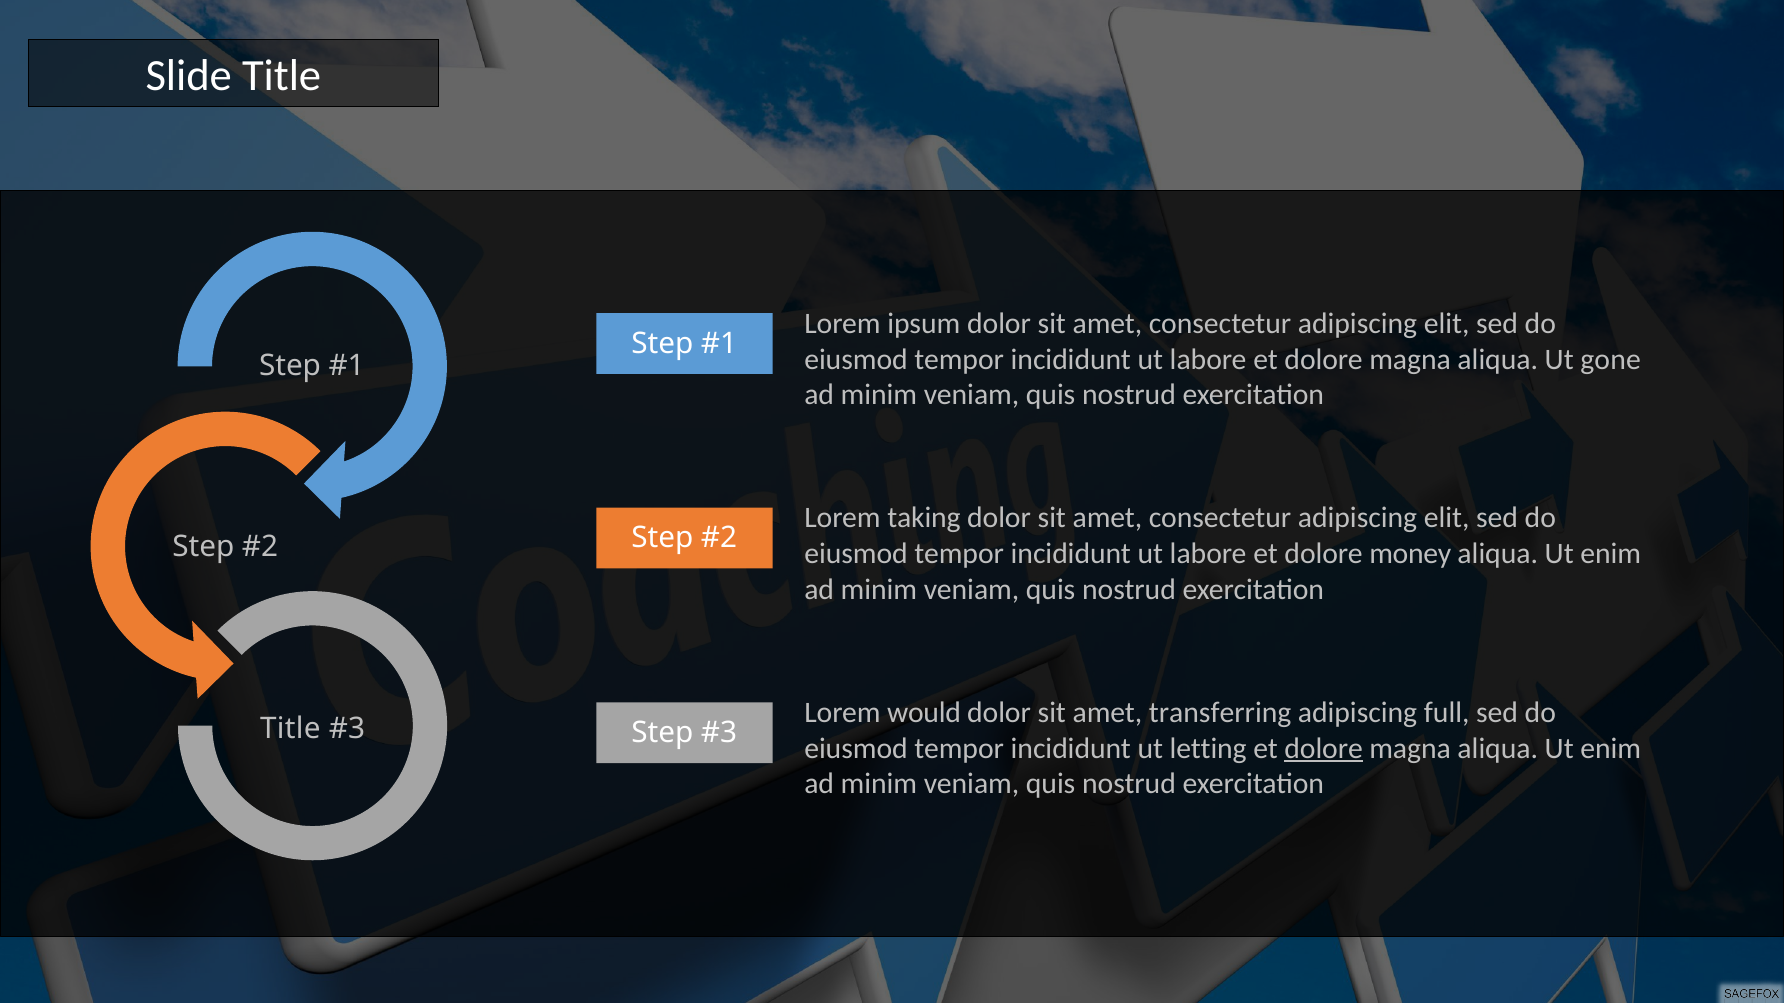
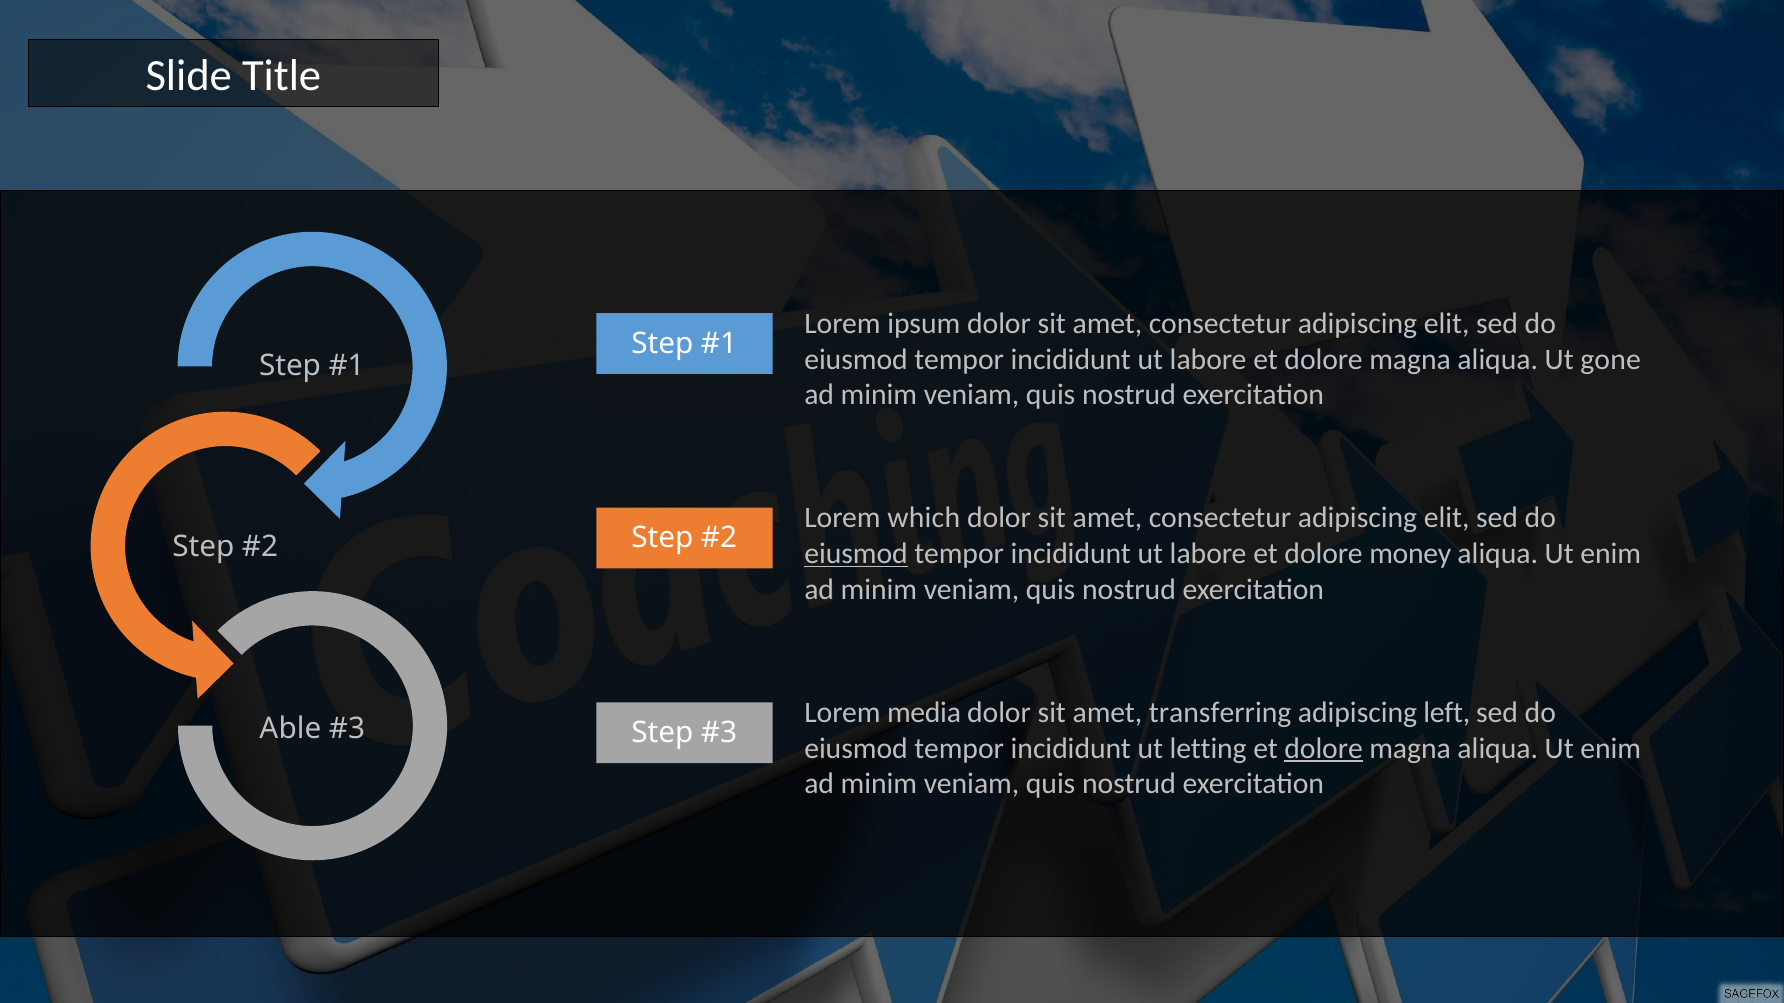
taking: taking -> which (924, 518)
eiusmod underline: none -> present (856, 554)
would: would -> media (924, 713)
full: full -> left (1447, 713)
Title: Title -> Able (290, 729)
